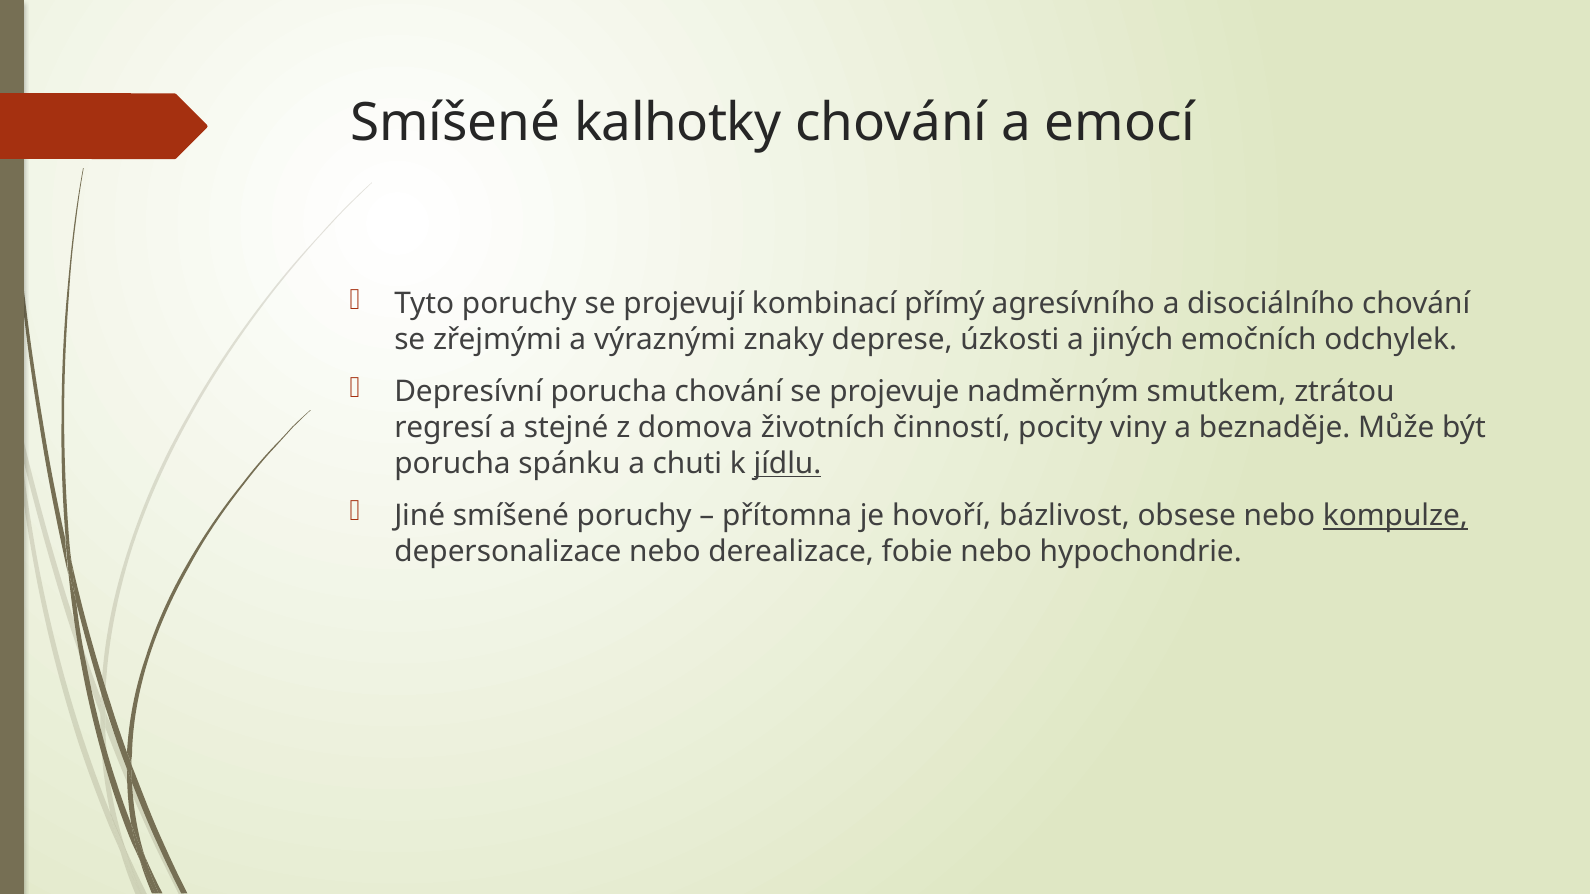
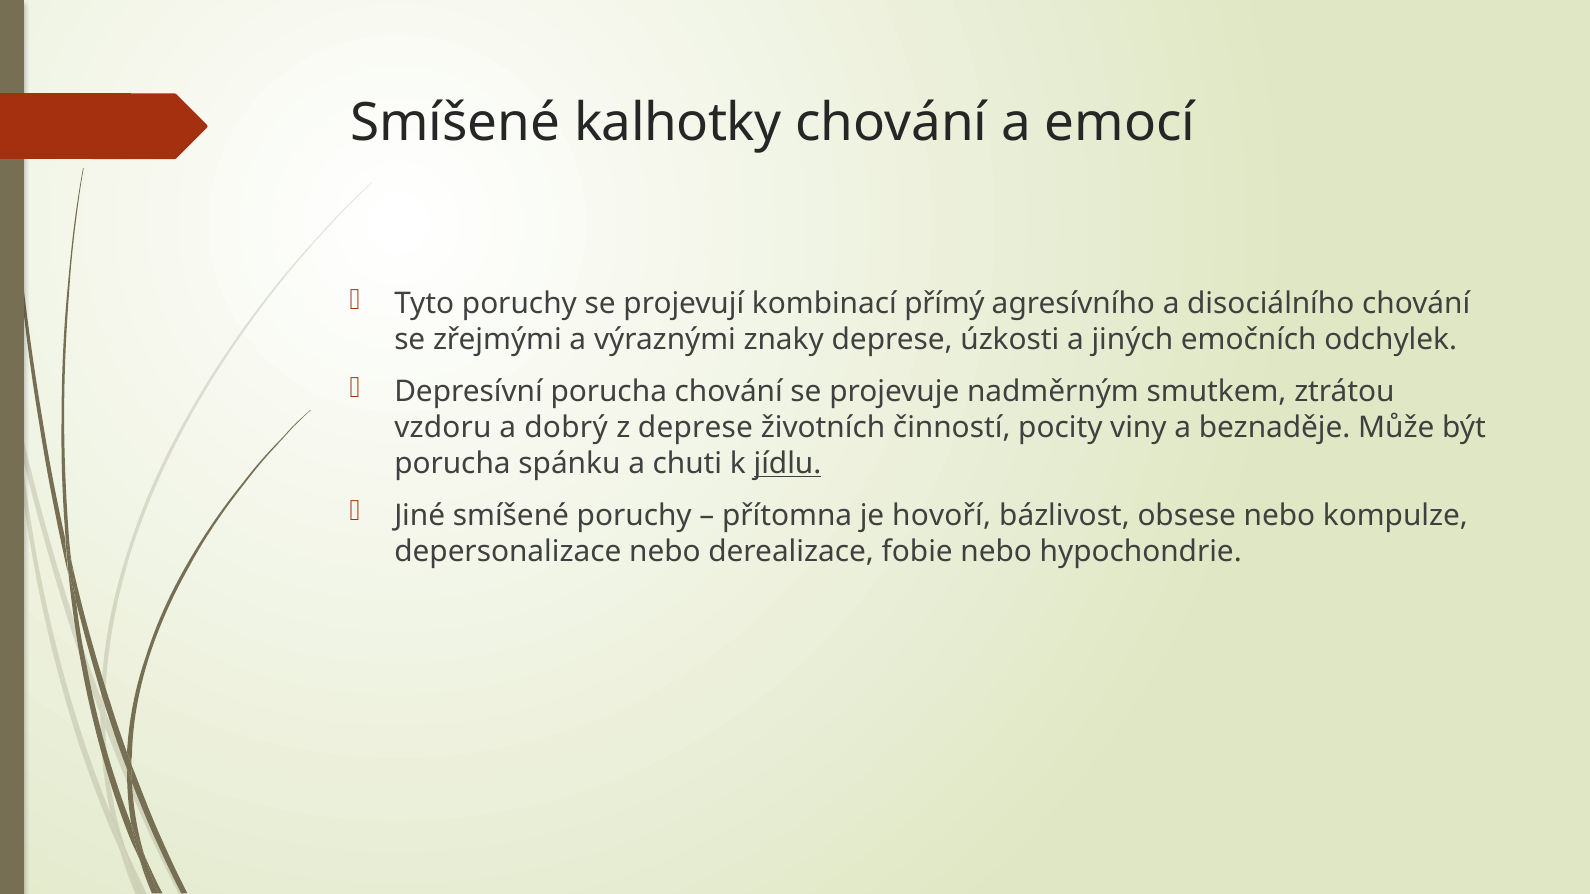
regresí: regresí -> vzdoru (443, 428)
stejné: stejné -> dobrý (566, 428)
z domova: domova -> deprese (695, 428)
kompulze underline: present -> none (1395, 516)
